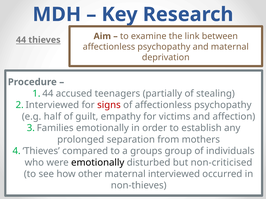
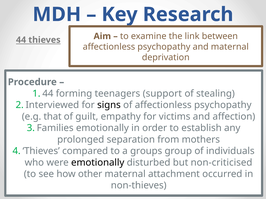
accused: accused -> forming (74, 94)
partially: partially -> support (162, 94)
signs colour: red -> black (109, 105)
half: half -> that (53, 117)
interviewed: interviewed -> attachment (174, 174)
